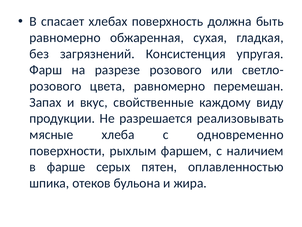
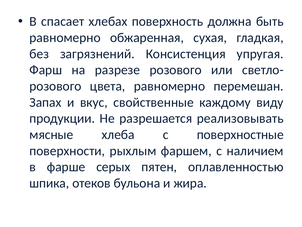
одновременно: одновременно -> поверхностные (240, 134)
